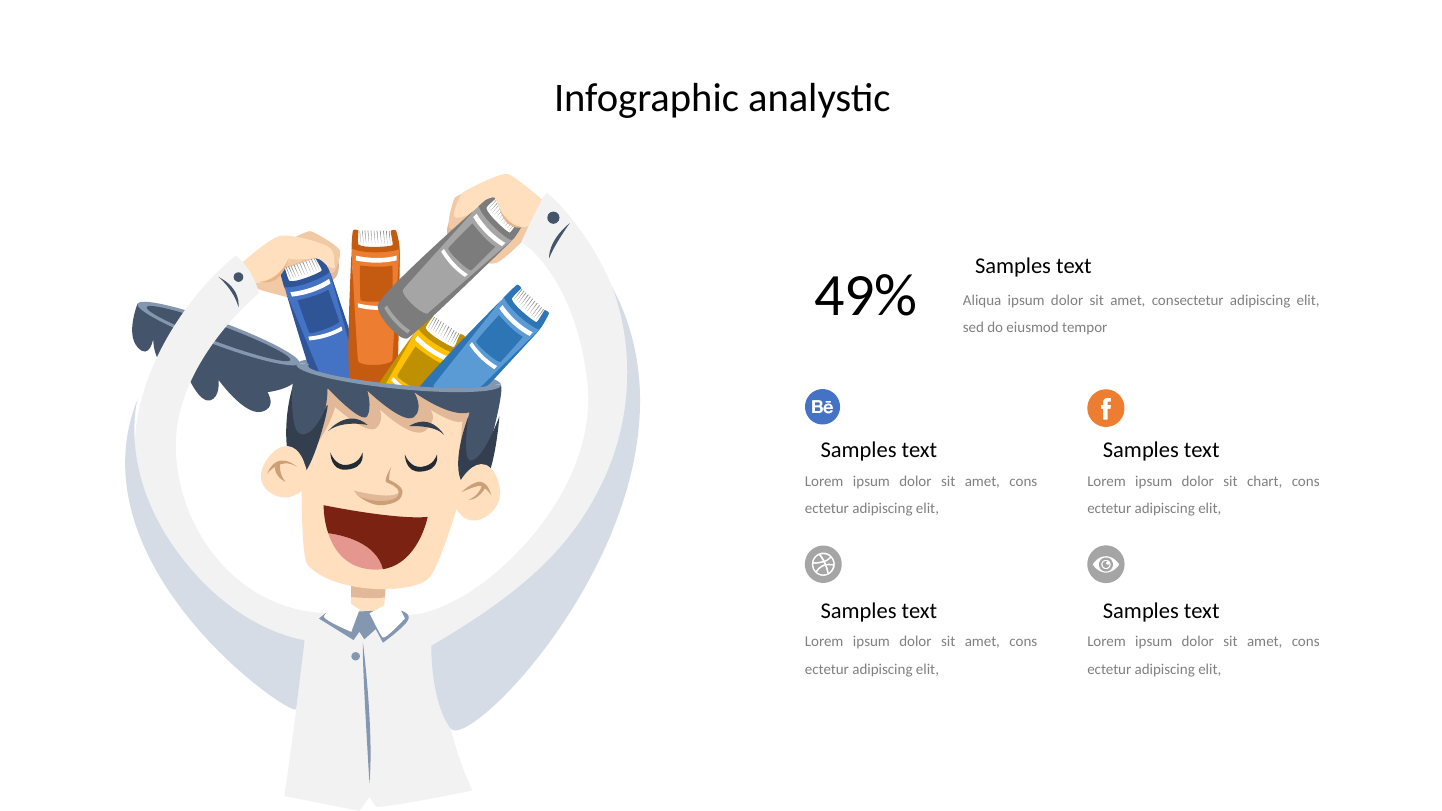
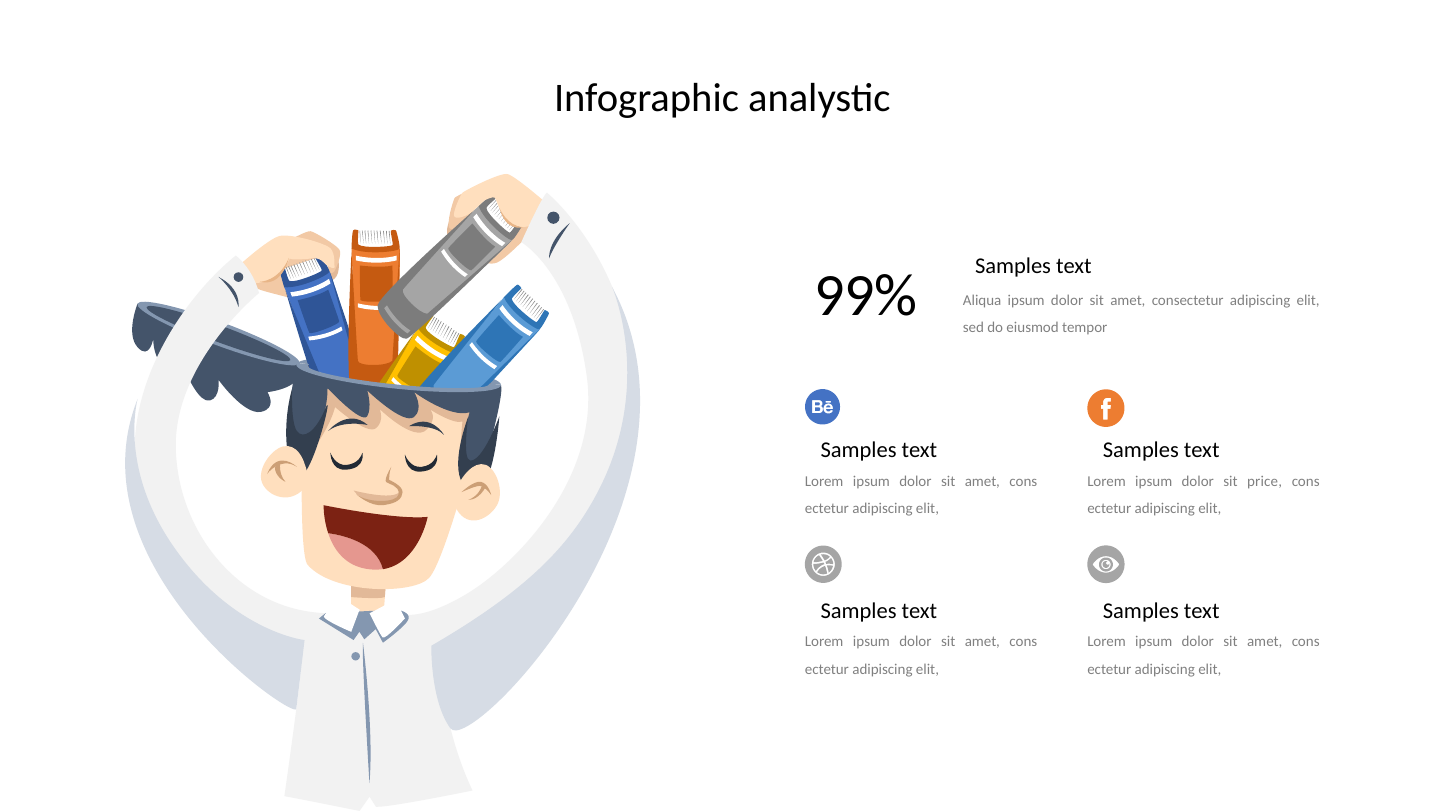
49%: 49% -> 99% (866, 296)
chart: chart -> price (1265, 481)
